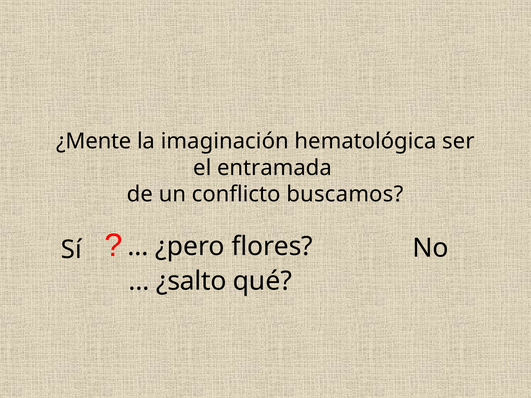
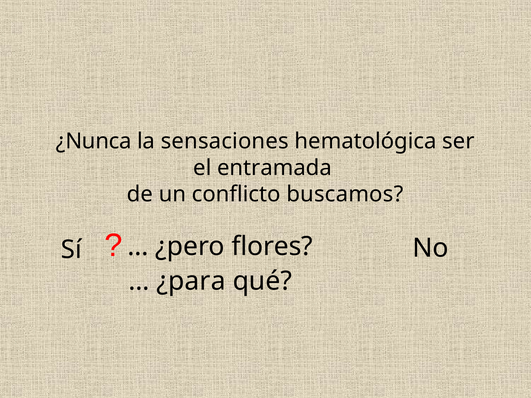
¿Mente: ¿Mente -> ¿Nunca (94, 141)
imaginación: imaginación -> sensaciones (225, 141)
¿salto: ¿salto -> ¿para (191, 281)
